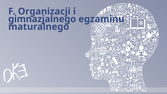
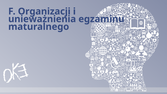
gimnazjalnego: gimnazjalnego -> unieważnienia (42, 19)
